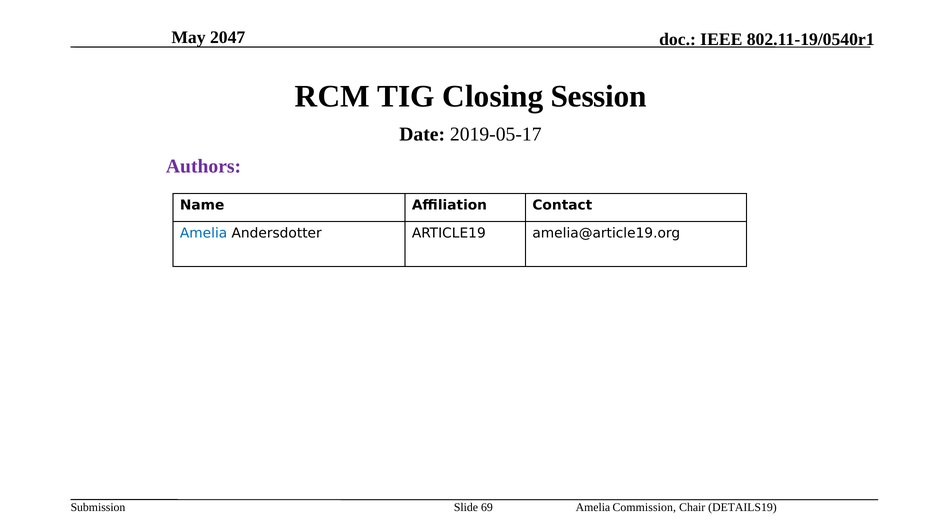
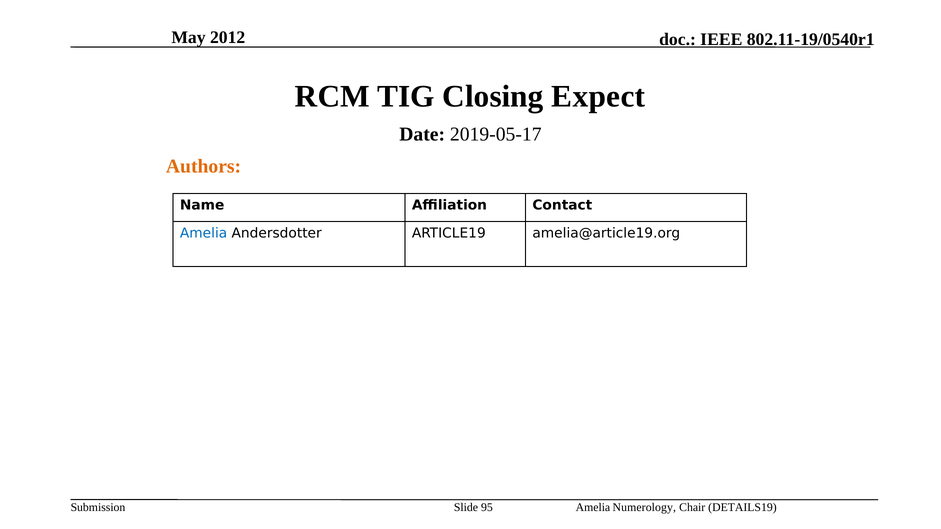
2047: 2047 -> 2012 (228, 38)
Session: Session -> Expect (598, 96)
Authors colour: purple -> orange (204, 166)
69: 69 -> 95 (487, 508)
Commission: Commission -> Numerology (644, 508)
